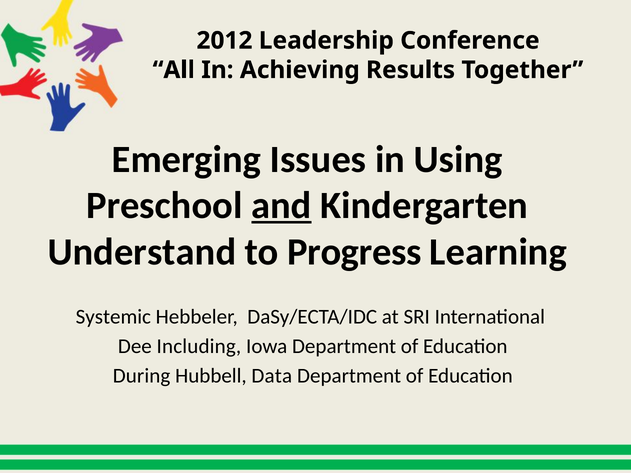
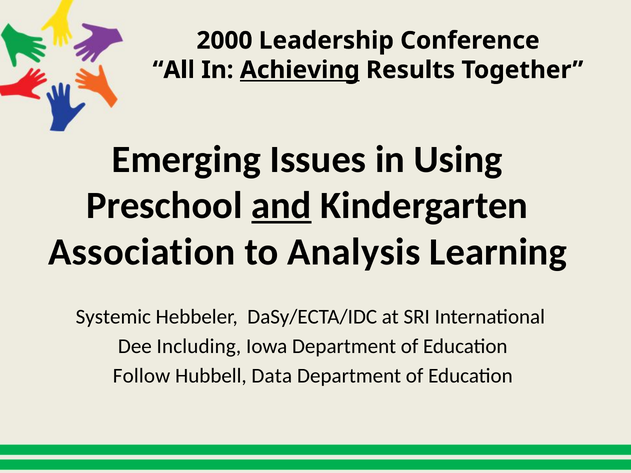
2012: 2012 -> 2000 (224, 41)
Achieving underline: none -> present (300, 70)
Understand: Understand -> Association (142, 252)
Progress: Progress -> Analysis (354, 252)
During: During -> Follow (142, 376)
